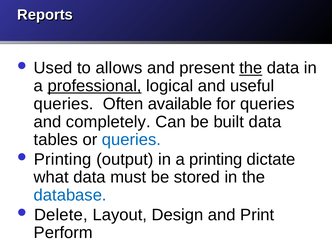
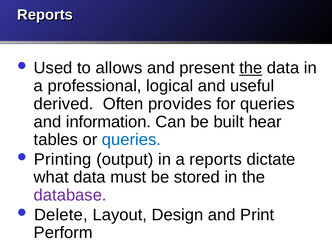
professional underline: present -> none (95, 86)
queries: queries -> derived (64, 104)
available: available -> provides (180, 104)
completely: completely -> information (108, 122)
built data: data -> hear (265, 122)
a printing: printing -> reports (216, 159)
database colour: blue -> purple (70, 195)
